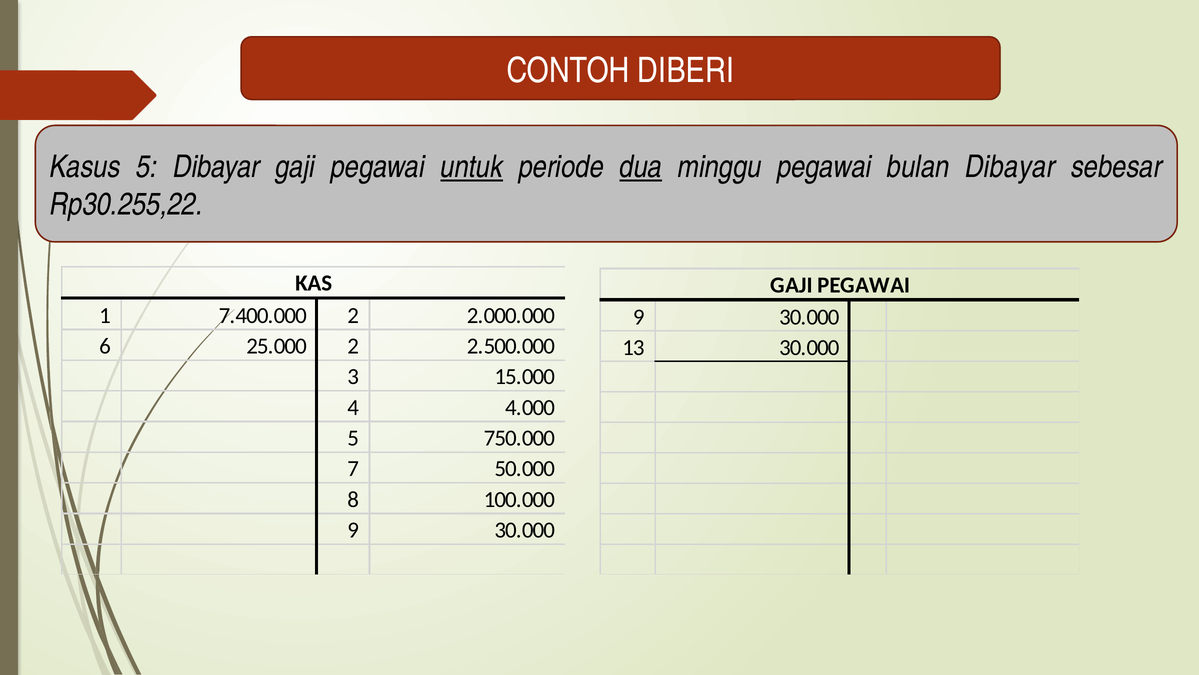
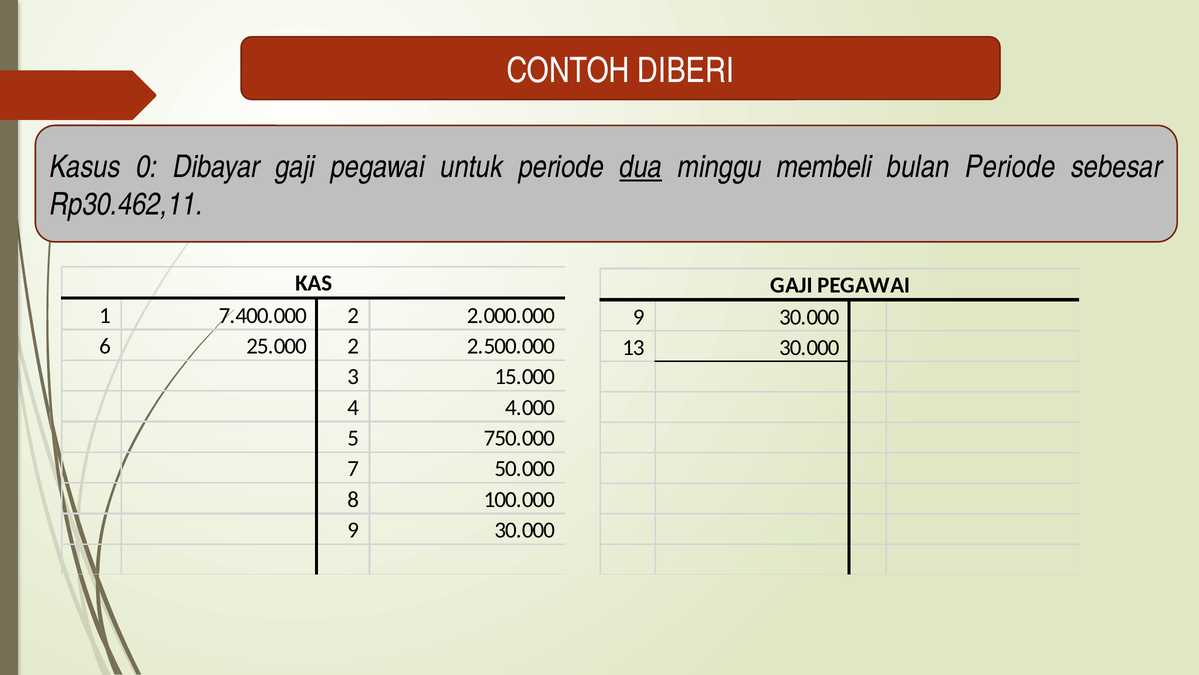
Kasus 5: 5 -> 0 (147, 167)
untuk underline: present -> none (472, 167)
minggu pegawai: pegawai -> membeli (824, 167)
bulan Dibayar: Dibayar -> Periode (1010, 167)
Rp30.255,22: Rp30.255,22 -> Rp30.462,11 (127, 204)
